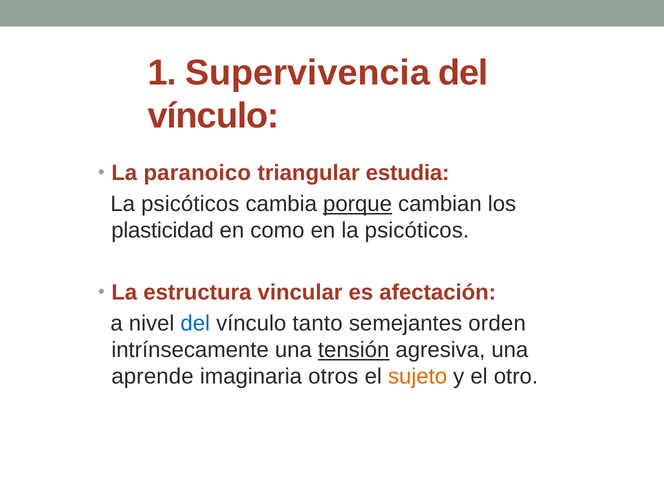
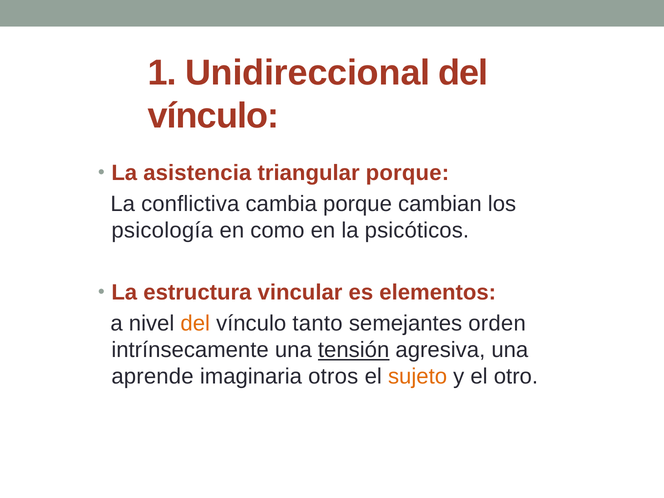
Supervivencia: Supervivencia -> Unidireccional (308, 73)
paranoico: paranoico -> asistencia (197, 173)
triangular estudia: estudia -> porque (407, 173)
psicóticos: psicóticos -> conflictiva (190, 204)
porque underline: present -> none (358, 204)
plasticidad: plasticidad -> psicología (162, 231)
afectación: afectación -> elementos (438, 293)
del colour: blue -> orange (195, 324)
